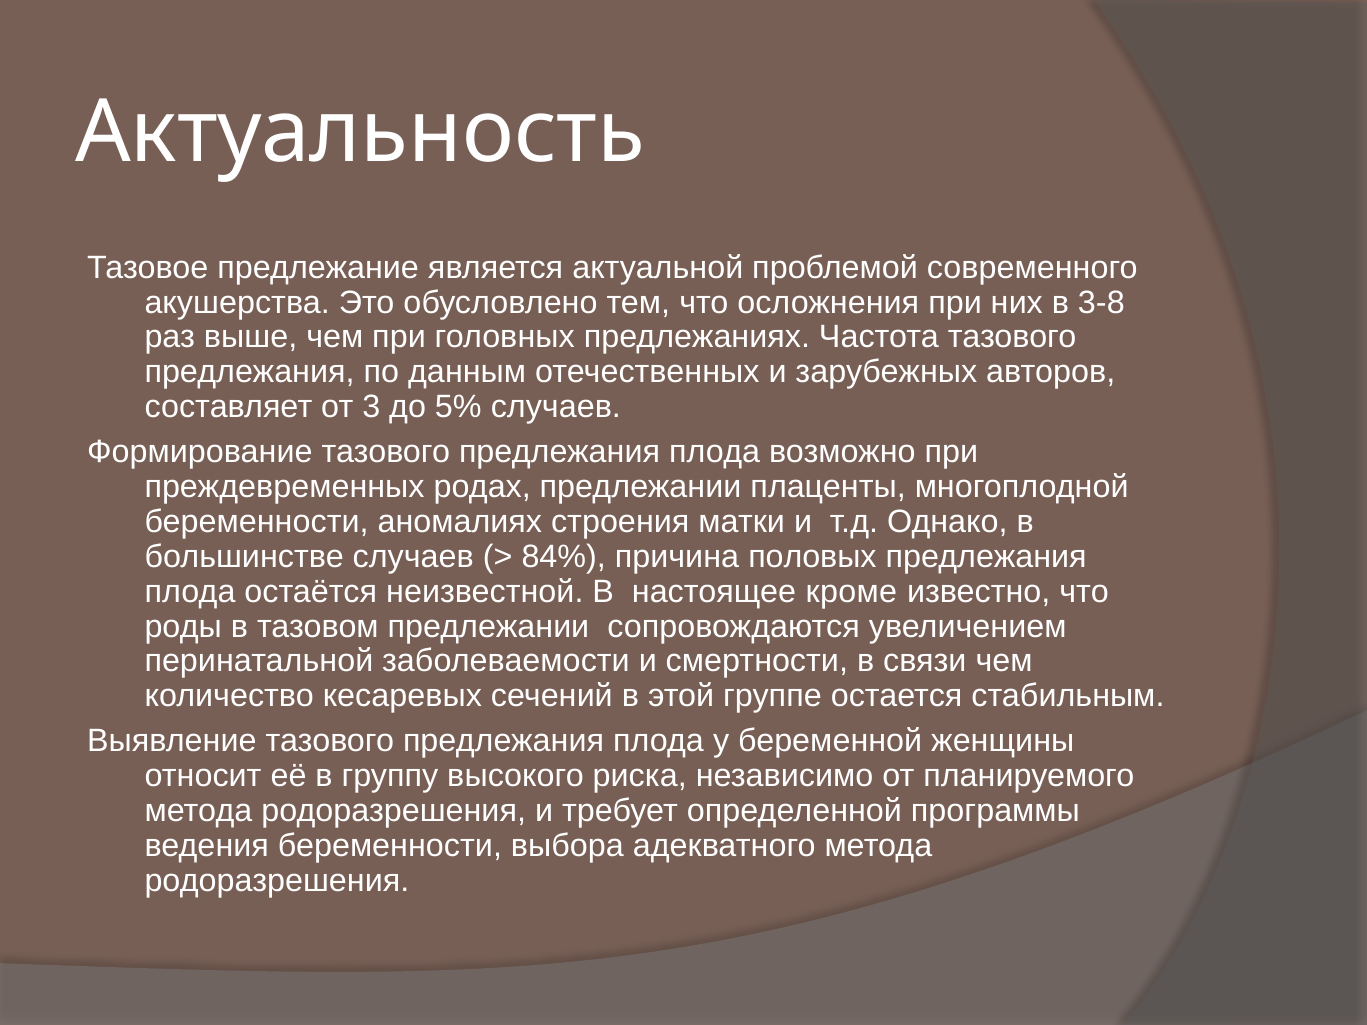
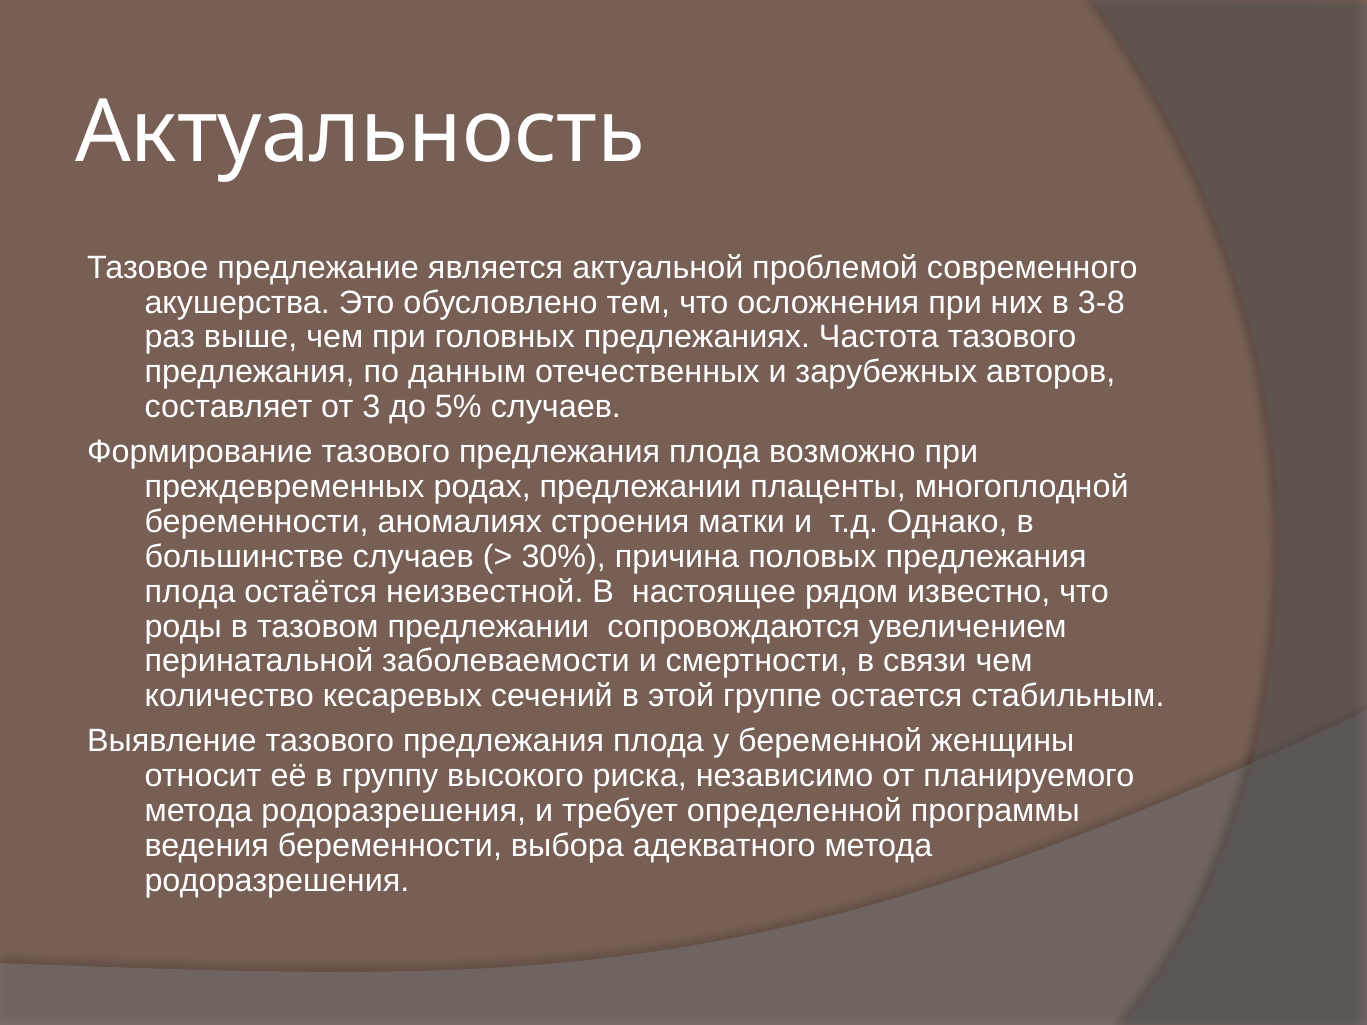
84%: 84% -> 30% (564, 557)
кроме: кроме -> рядом (852, 592)
